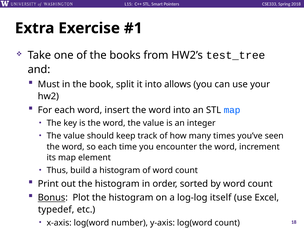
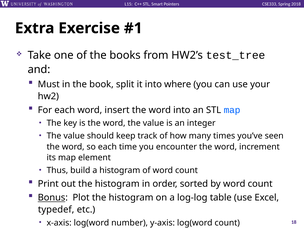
allows: allows -> where (178, 84)
itself: itself -> table (221, 198)
